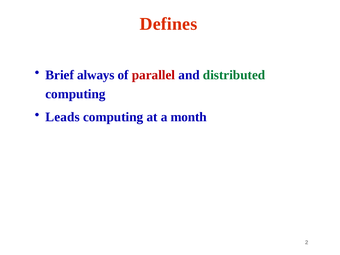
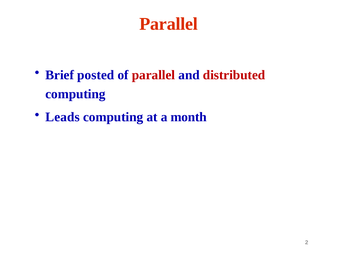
Defines: Defines -> Parallel (169, 24)
always: always -> posted (96, 75)
distributed colour: green -> red (234, 75)
